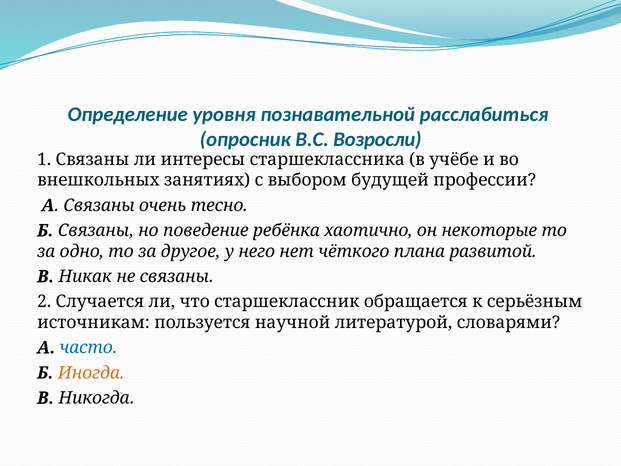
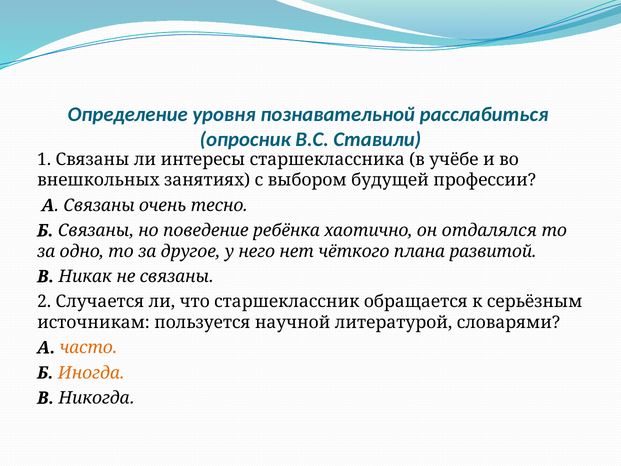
Возросли: Возросли -> Ставили (377, 139)
некоторые: некоторые -> отдалялся (489, 231)
часто colour: blue -> orange (88, 348)
